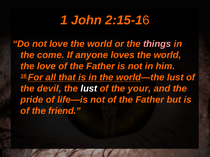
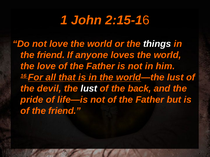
things colour: pink -> white (157, 44)
come: come -> friend (51, 55)
your: your -> back (139, 89)
